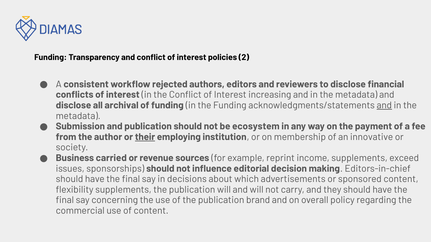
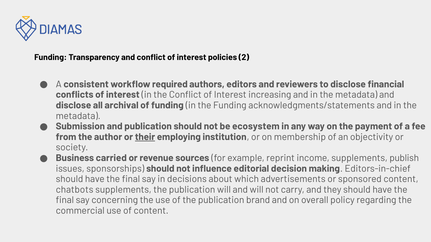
rejected: rejected -> required (170, 84)
and underline: present -> none (384, 106)
innovative: innovative -> objectivity (372, 137)
exceed: exceed -> publish (404, 158)
flexibility: flexibility -> chatbots (75, 190)
